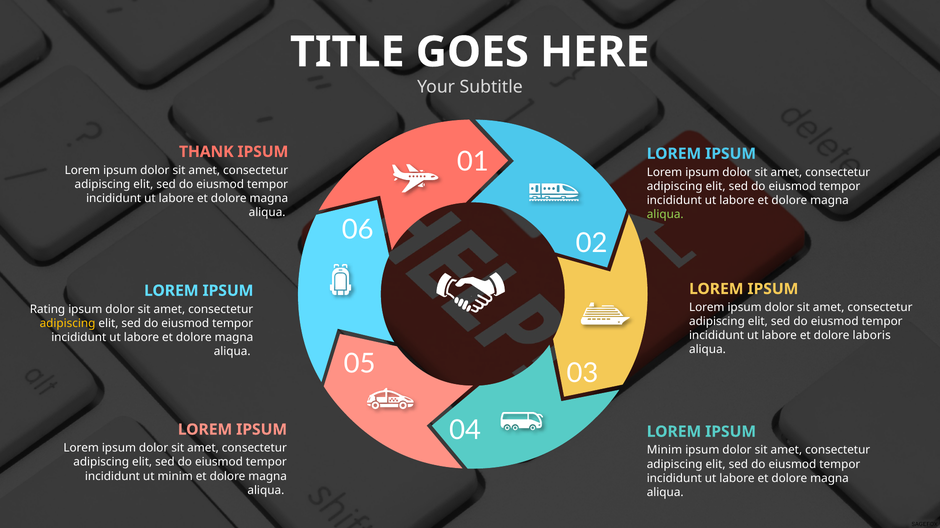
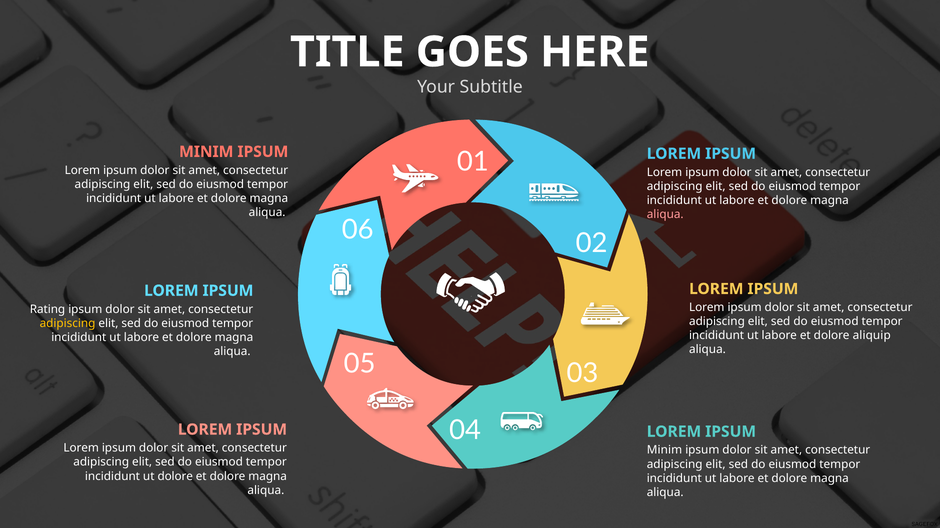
THANK: THANK -> MINIM (206, 152)
aliqua colour: light green -> pink (665, 215)
laboris: laboris -> aliquip (872, 336)
ut minim: minim -> dolore (175, 477)
